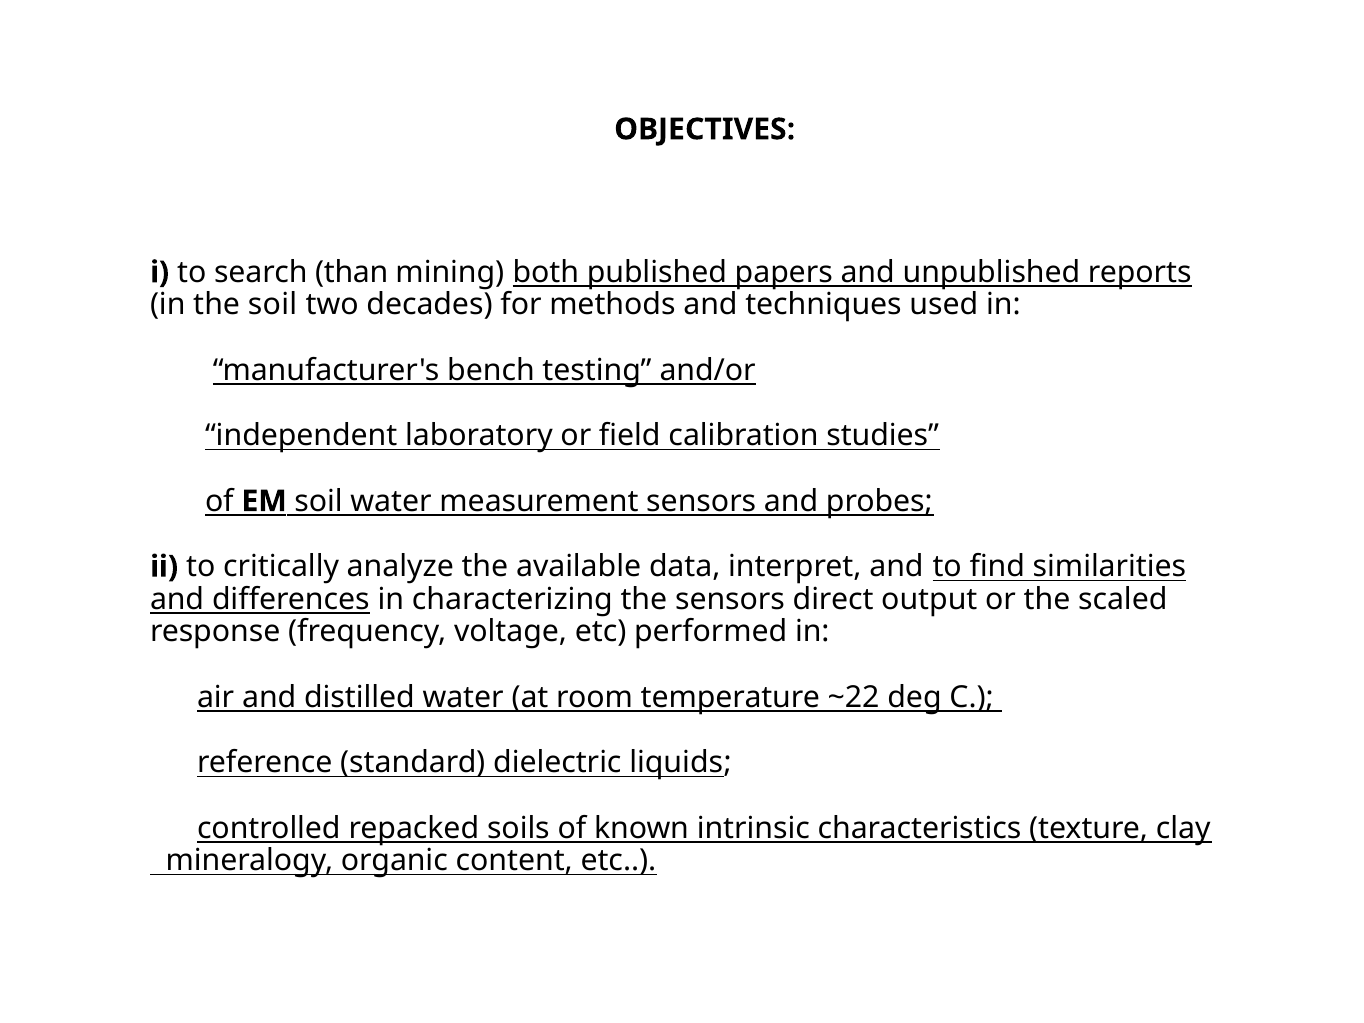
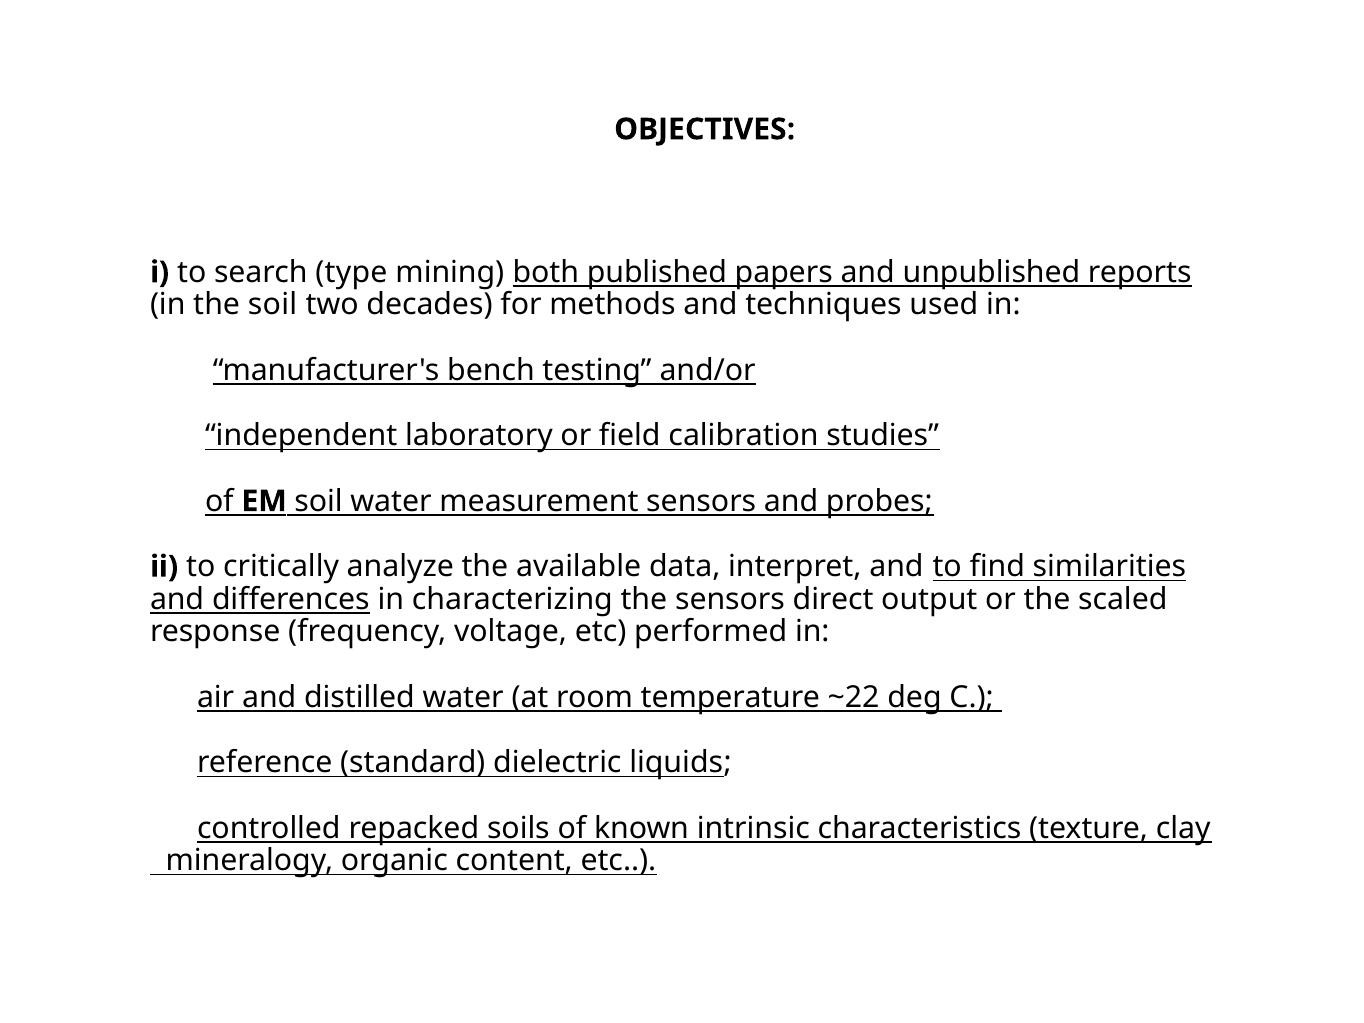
than: than -> type (351, 272)
